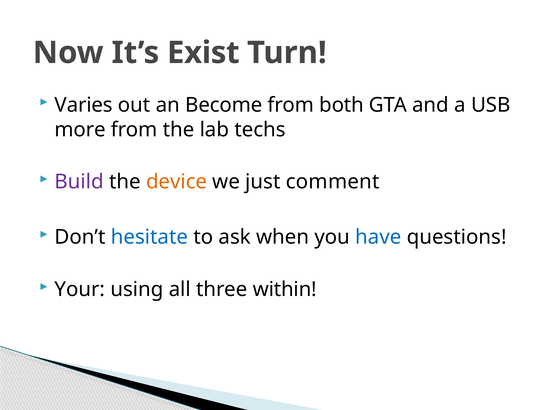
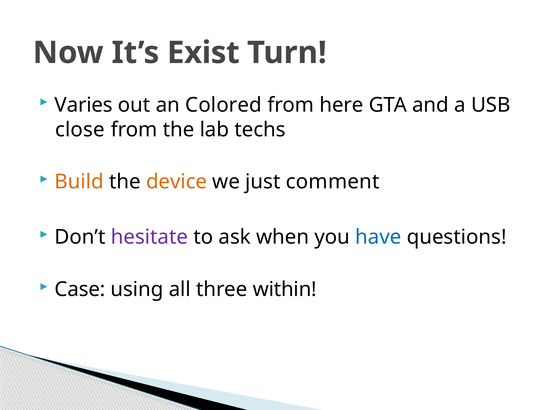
Become: Become -> Colored (224, 105)
both: both -> here (341, 105)
more: more -> close (80, 130)
Build colour: purple -> orange (79, 182)
hesitate colour: blue -> purple (149, 237)
Your: Your -> Case (80, 290)
